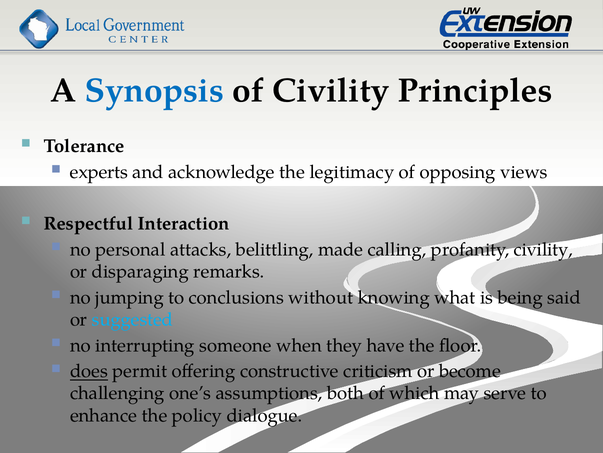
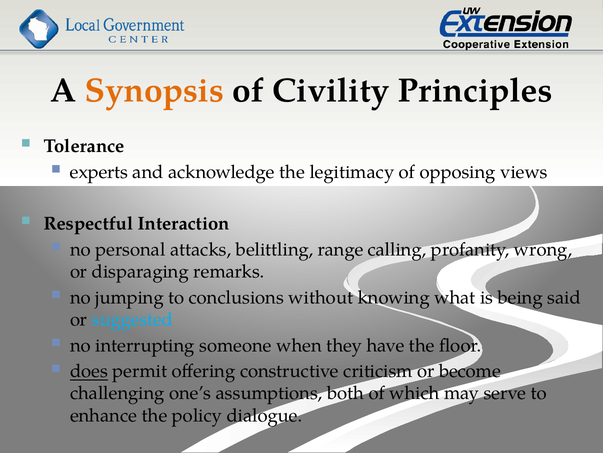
Synopsis colour: blue -> orange (154, 91)
made: made -> range (341, 249)
profanity civility: civility -> wrong (543, 249)
